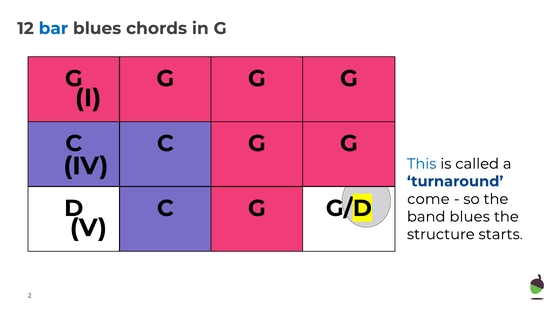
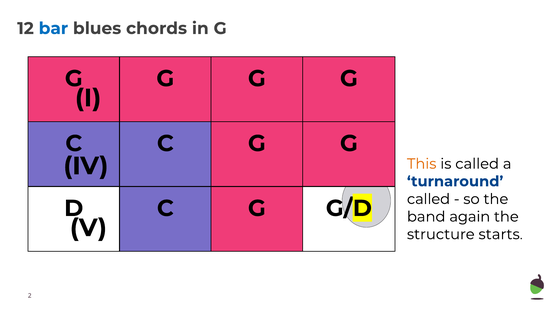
This colour: blue -> orange (422, 164)
come: come -> called (429, 199)
band blues: blues -> again (470, 217)
